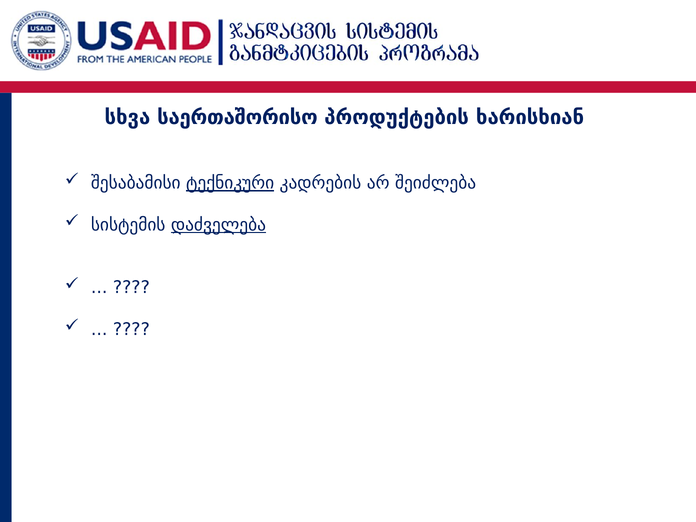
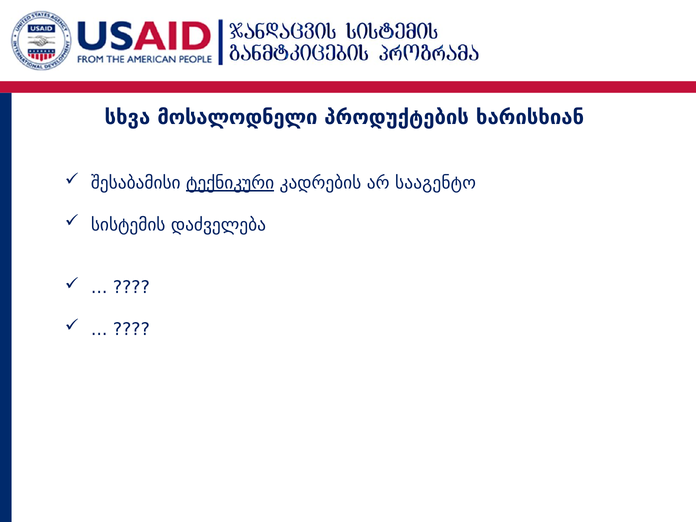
საერთაშორისო: საერთაშორისო -> მოსალოდნელი (237, 118)
შეიძლება: შეიძლება -> სააგენტო (435, 183)
დაძველება underline: present -> none (218, 225)
